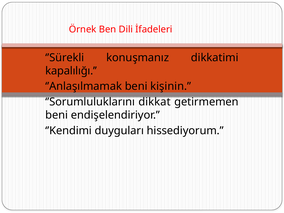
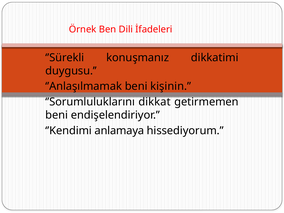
kapalılığı: kapalılığı -> duygusu (71, 71)
duyguları: duyguları -> anlamaya (119, 131)
